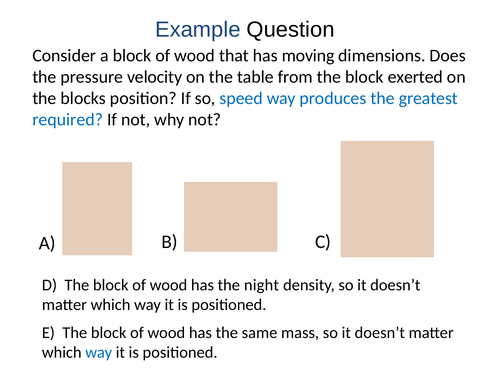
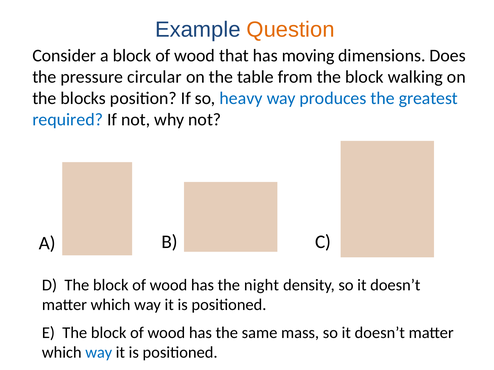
Question colour: black -> orange (291, 29)
velocity: velocity -> circular (154, 77)
exerted: exerted -> walking (415, 77)
speed: speed -> heavy (241, 98)
